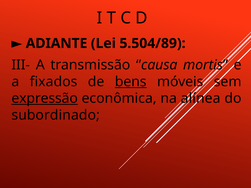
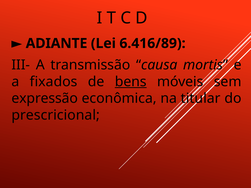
5.504/89: 5.504/89 -> 6.416/89 (152, 43)
expressão underline: present -> none (45, 99)
alínea: alínea -> titular (201, 99)
subordinado: subordinado -> prescricional (56, 115)
